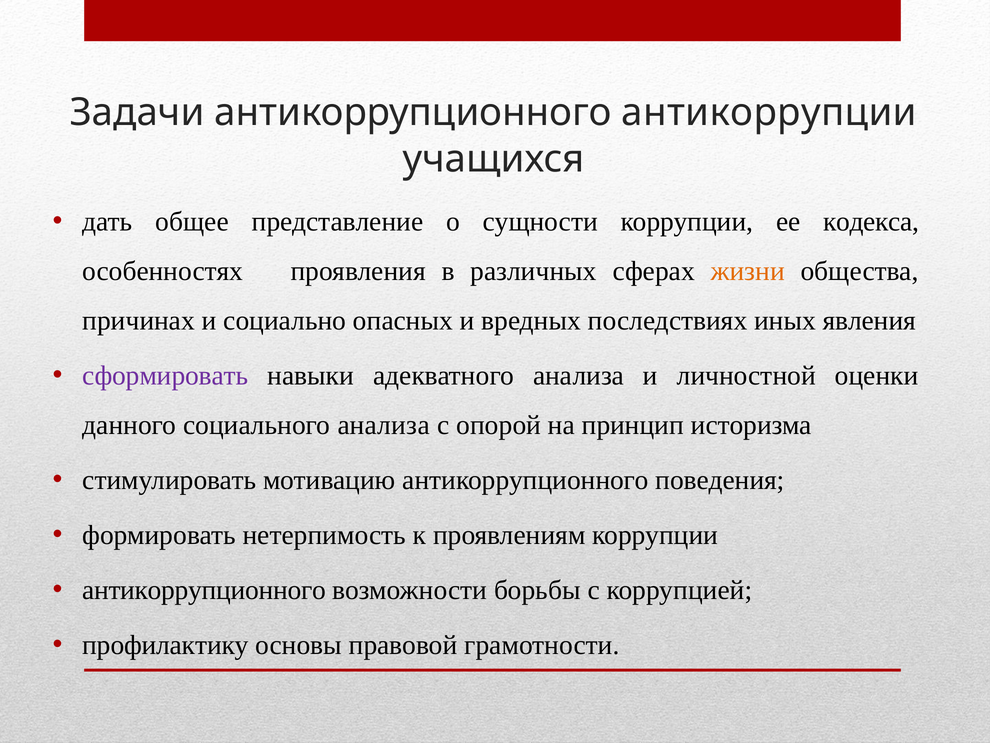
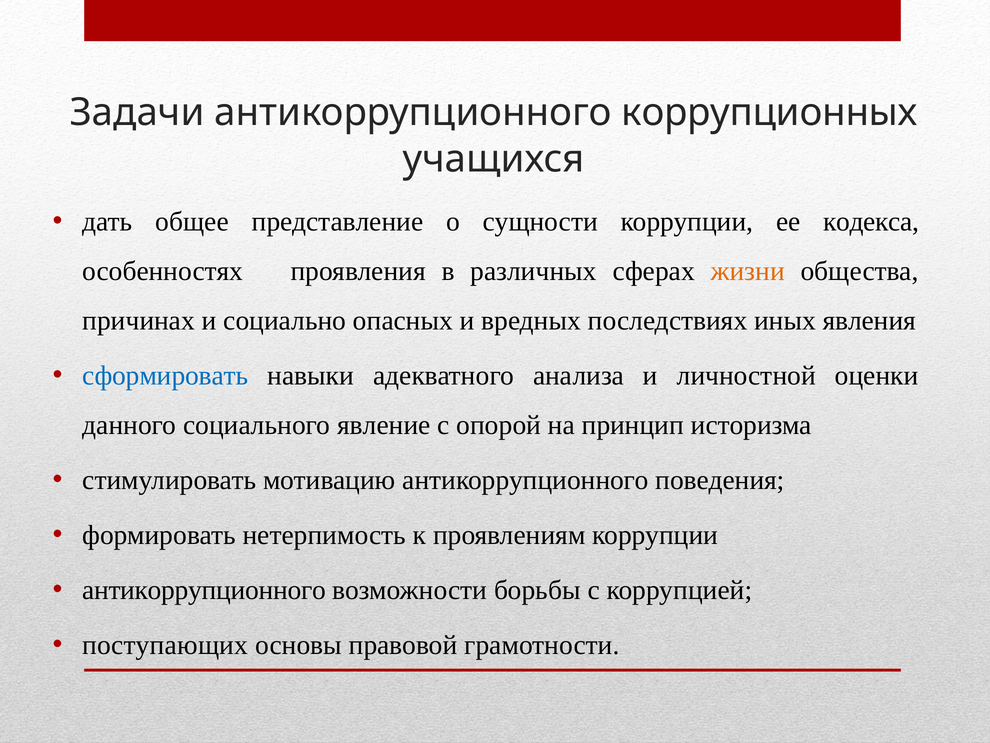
антикоррупции: антикоррупции -> коррупционных (769, 112)
сформировать colour: purple -> blue (165, 375)
социального анализа: анализа -> явление (384, 425)
профилактику: профилактику -> поступающих (165, 645)
